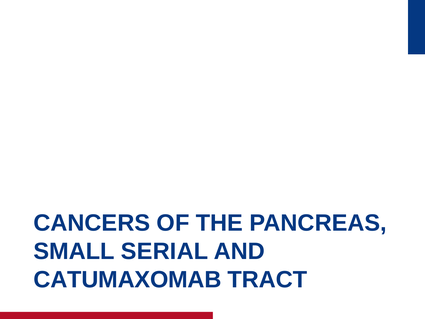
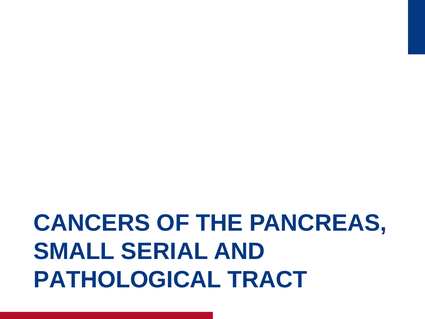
CATUMAXOMAB: CATUMAXOMAB -> PATHOLOGICAL (127, 279)
